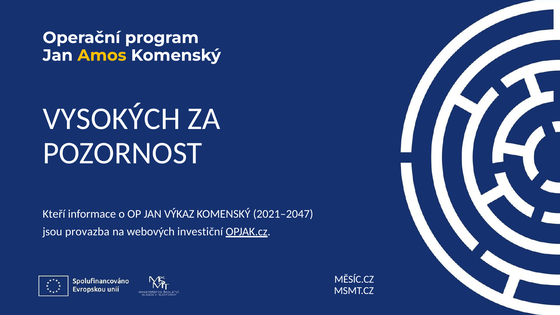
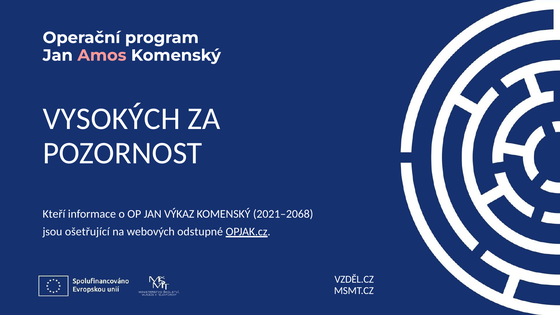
Amos colour: yellow -> pink (102, 55)
2021–2047: 2021–2047 -> 2021–2068 (283, 214)
provazba: provazba -> ošetřující (87, 232)
investiční: investiční -> odstupné (200, 232)
MĚSÍC.CZ: MĚSÍC.CZ -> VZDĚL.CZ (354, 279)
